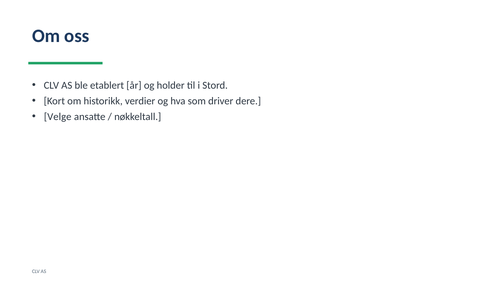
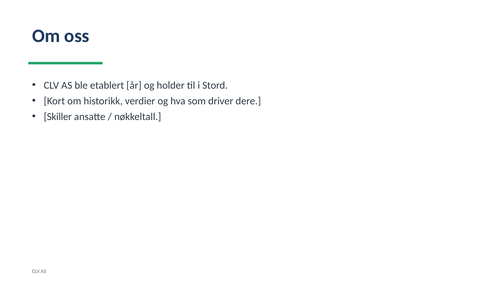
Velge: Velge -> Skiller (58, 117)
